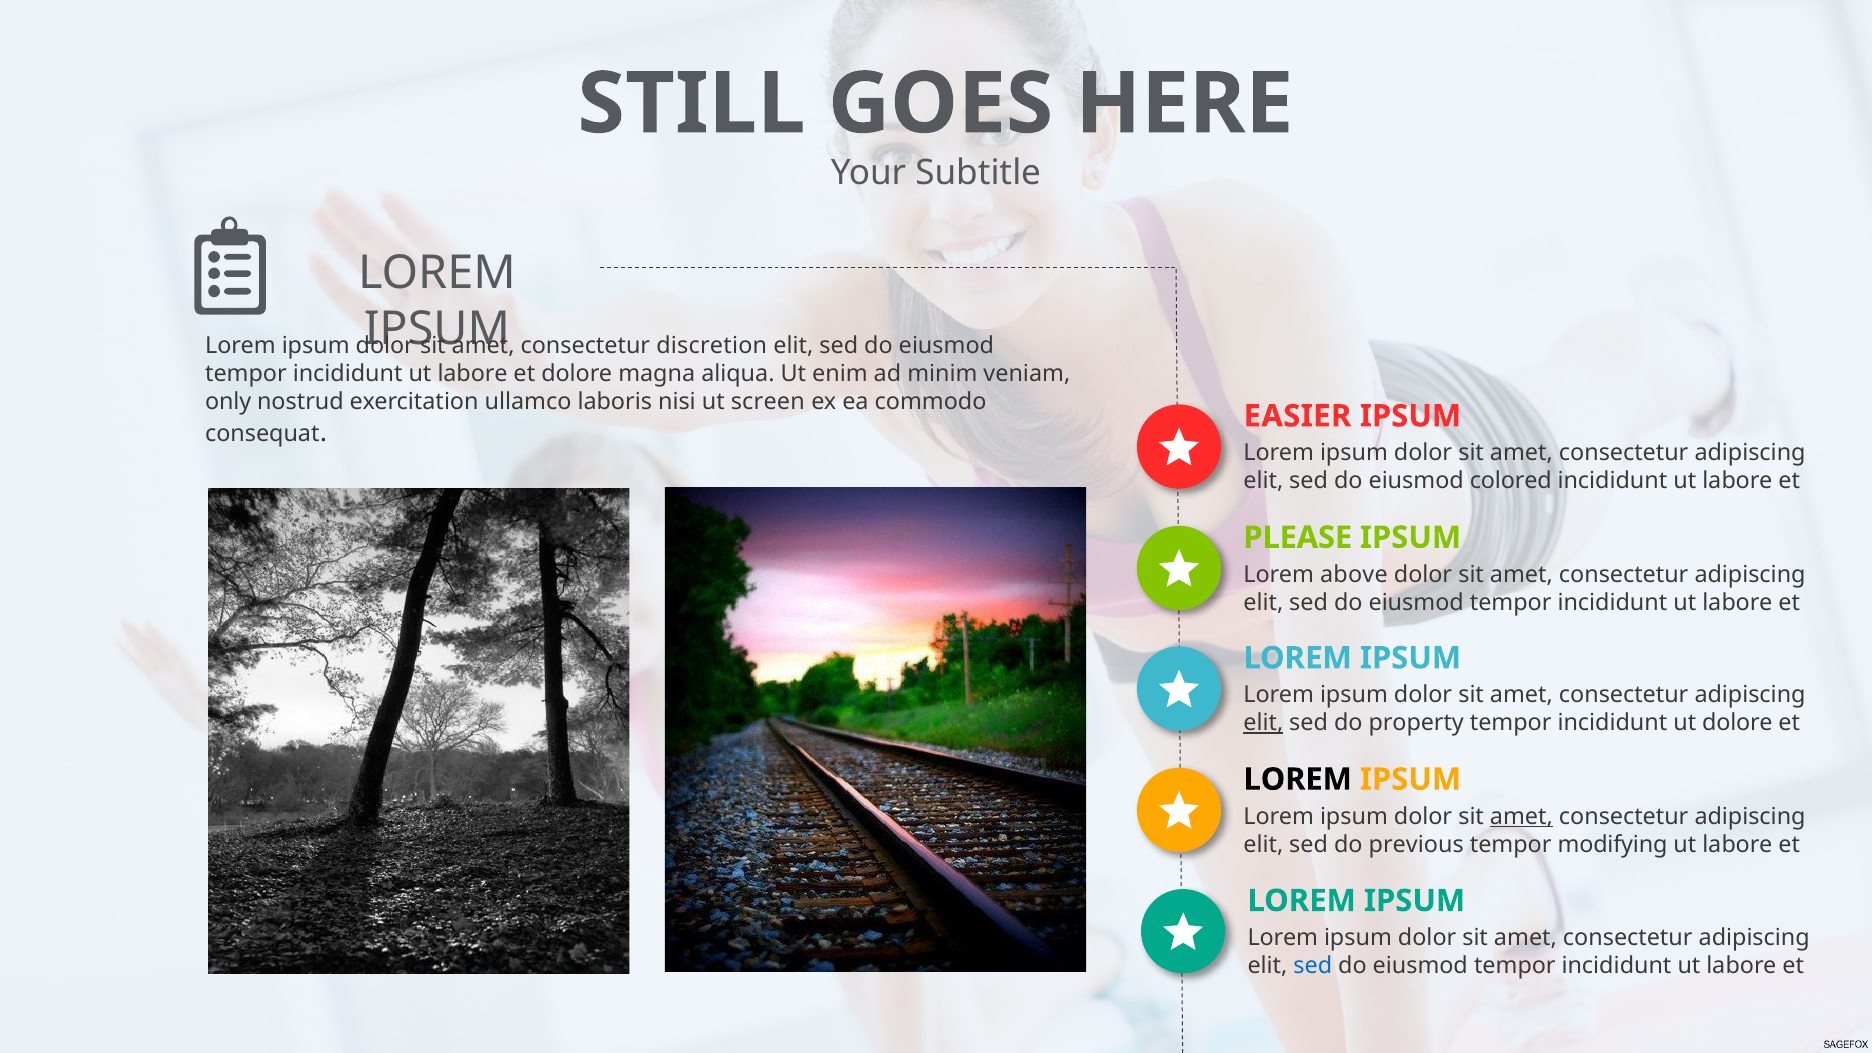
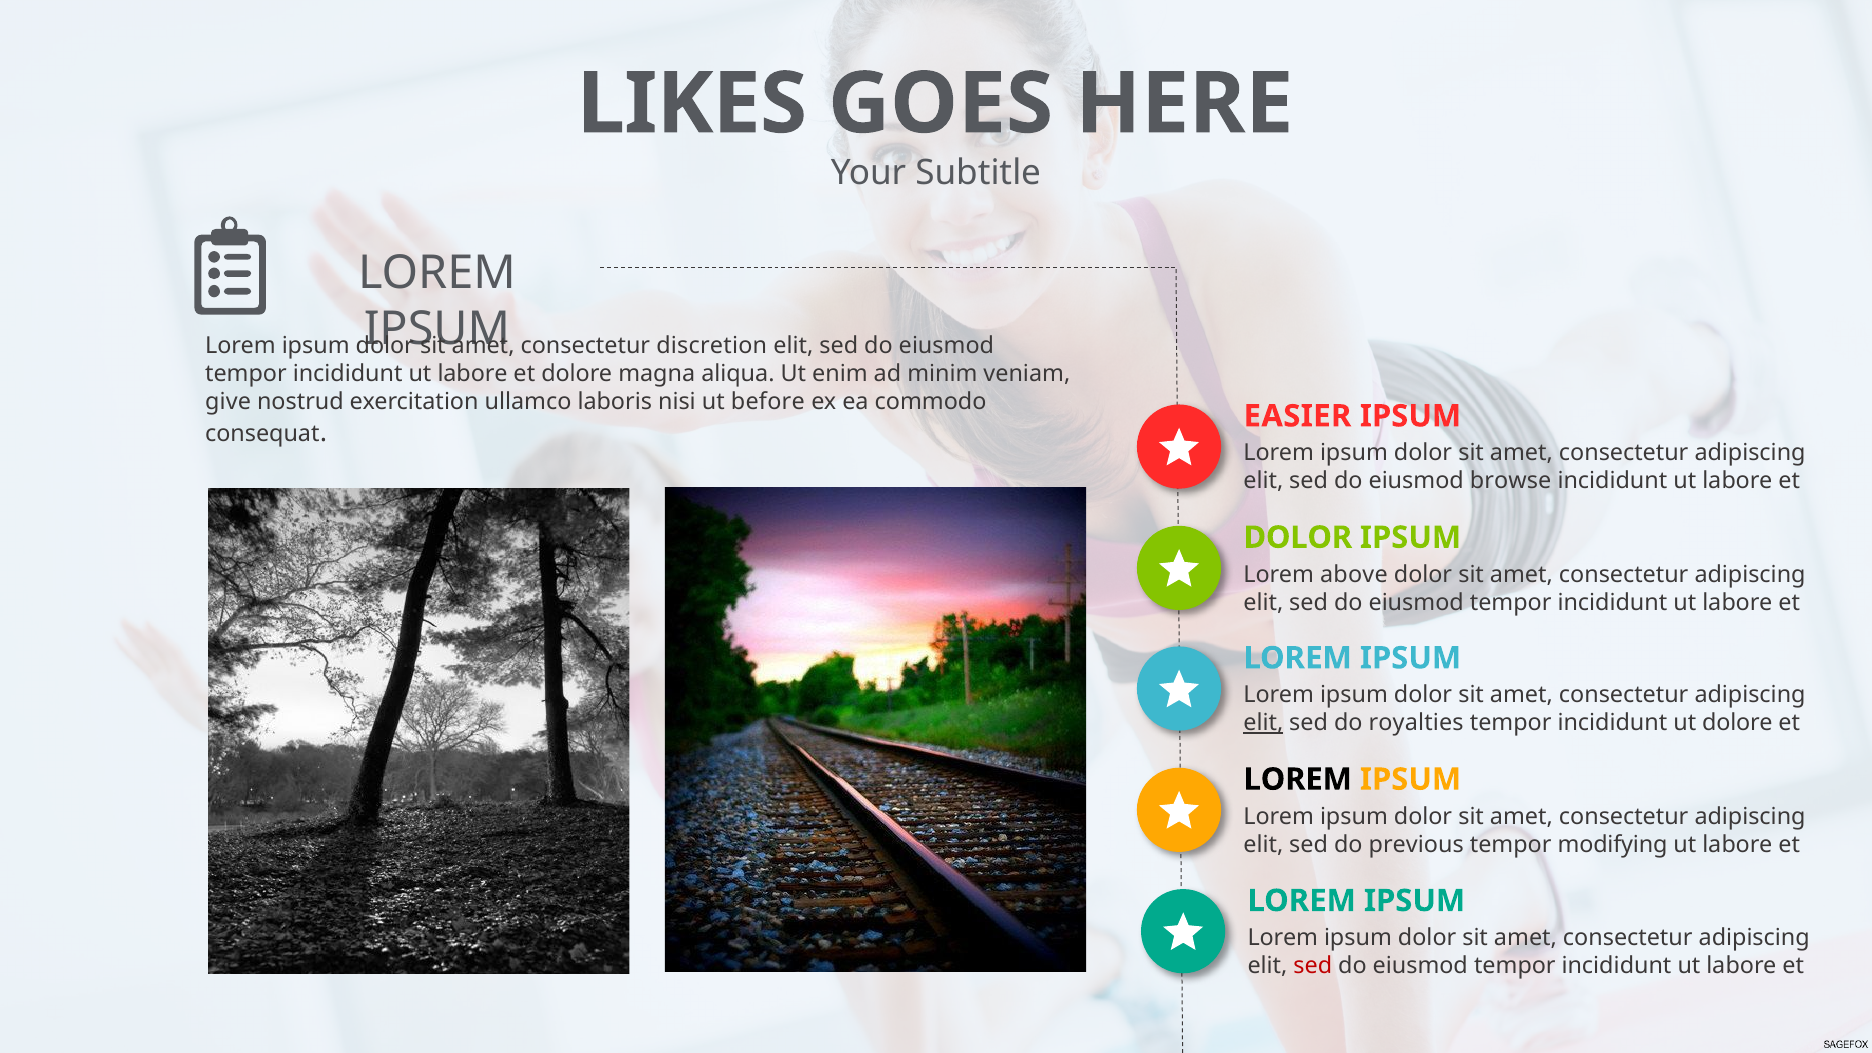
STILL: STILL -> LIKES (692, 104)
only: only -> give (228, 402)
screen: screen -> before (768, 402)
colored: colored -> browse (1511, 481)
PLEASE: PLEASE -> DOLOR (1298, 537)
property: property -> royalties (1416, 723)
amet underline: present -> none (1521, 816)
sed colour: blue -> red (1313, 966)
